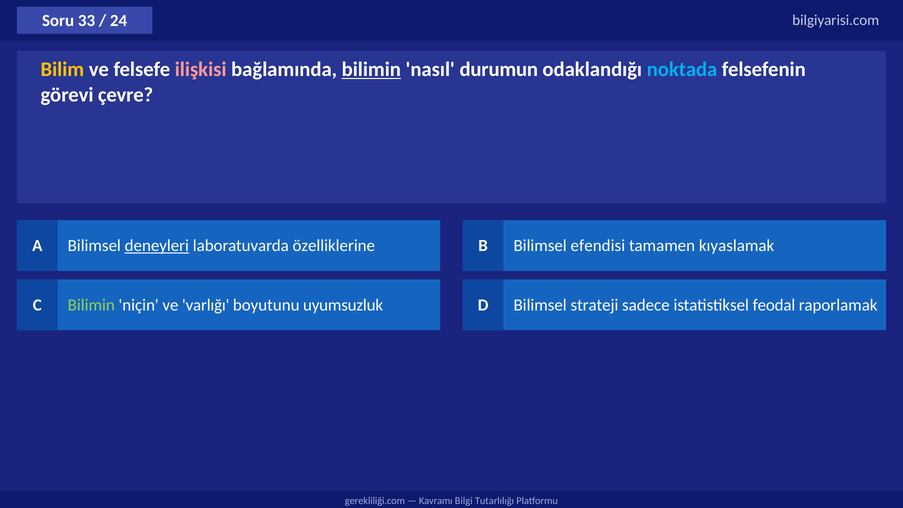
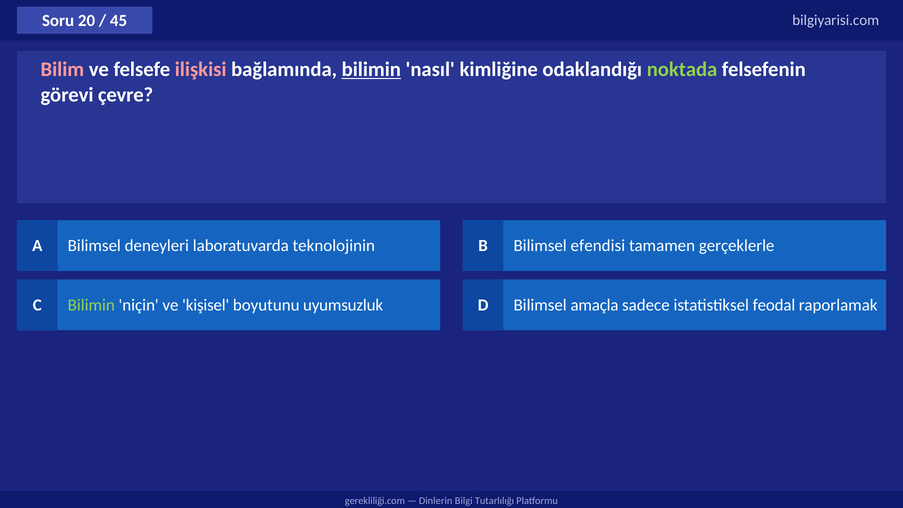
33: 33 -> 20 (87, 21)
24: 24 -> 45 (119, 21)
Bilim colour: yellow -> pink (62, 70)
durumun: durumun -> kimliğine (499, 70)
noktada colour: light blue -> light green (682, 70)
deneyleri underline: present -> none (157, 246)
özelliklerine: özelliklerine -> teknolojinin (334, 246)
kıyaslamak: kıyaslamak -> gerçeklerle (737, 246)
varlığı: varlığı -> kişisel (206, 305)
strateji: strateji -> amaçla (595, 305)
Kavramı: Kavramı -> Dinlerin (436, 501)
